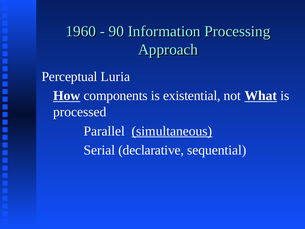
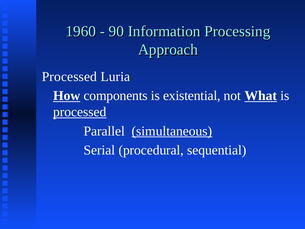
Perceptual: Perceptual -> Processed (69, 77)
processed underline: none -> present (80, 112)
declarative: declarative -> procedural (151, 150)
